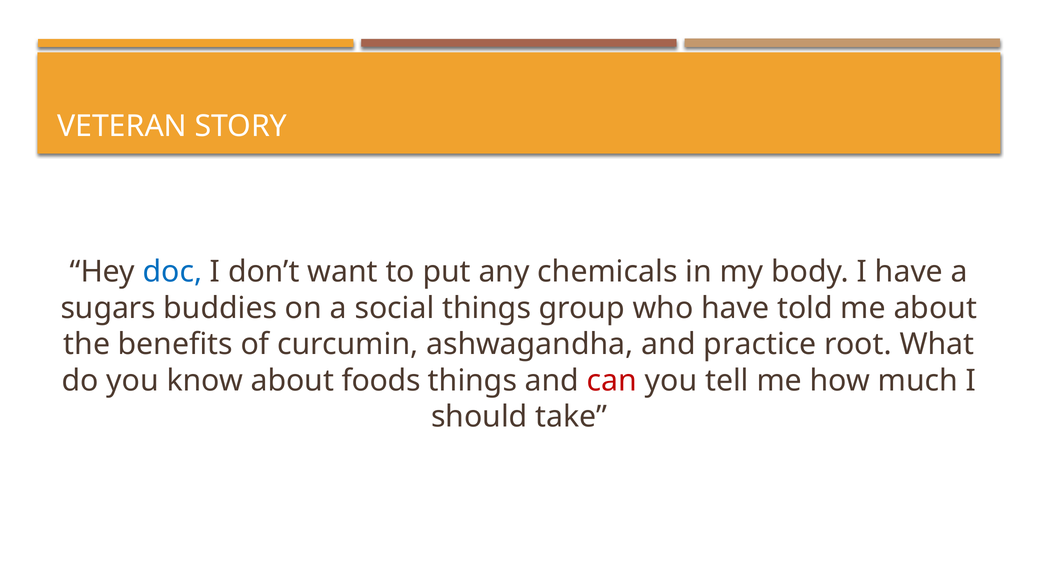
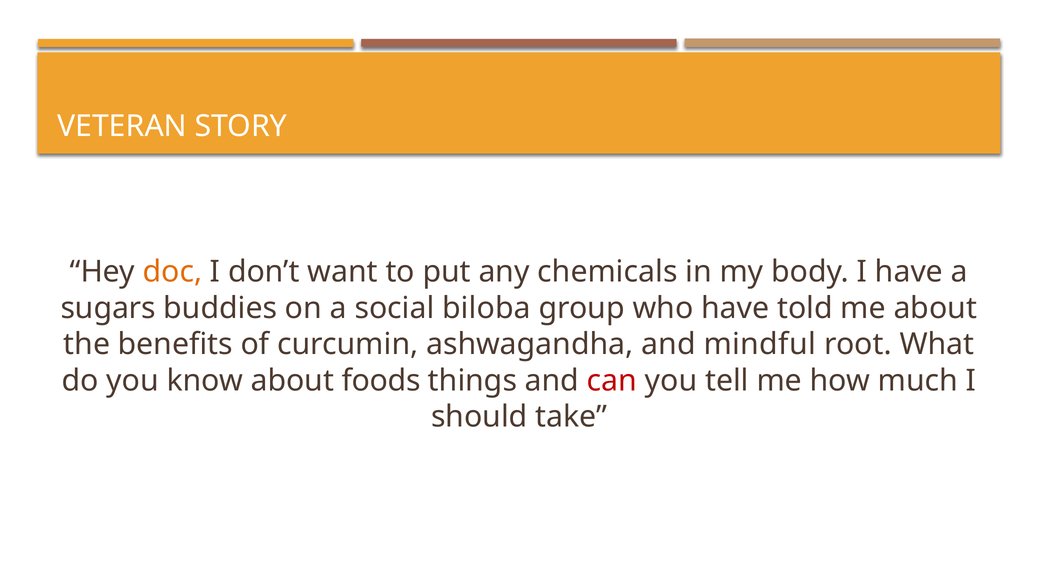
doc colour: blue -> orange (172, 272)
social things: things -> biloba (486, 308)
practice: practice -> mindful (760, 344)
